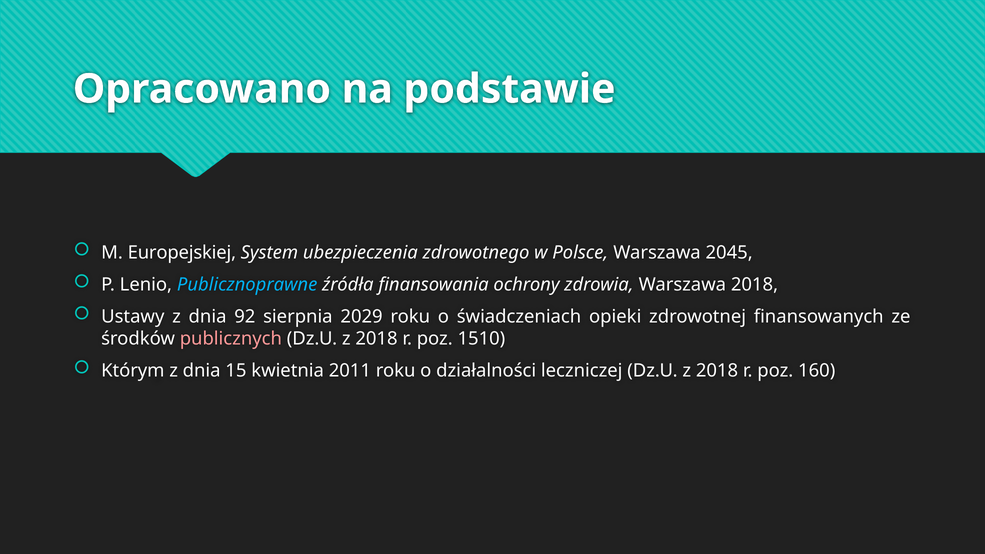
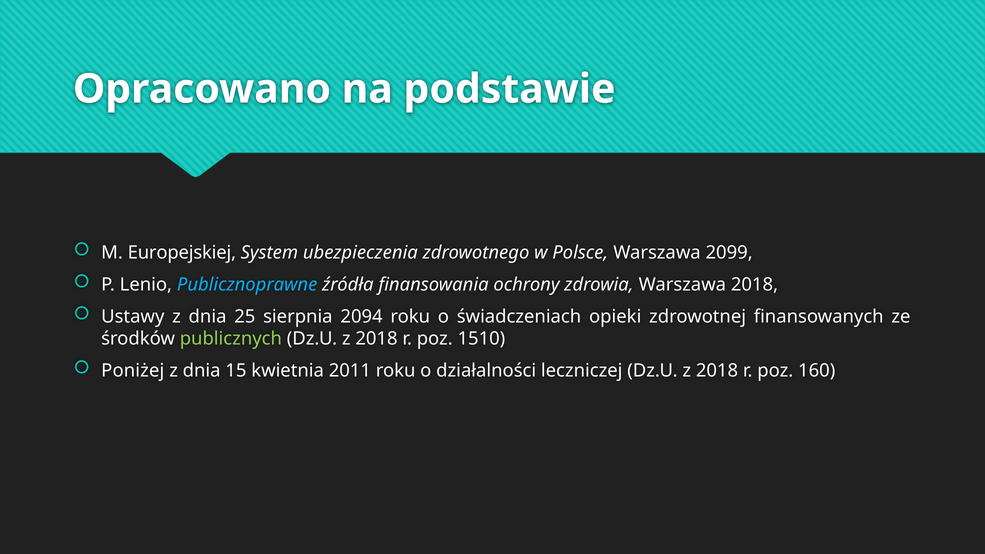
2045: 2045 -> 2099 (729, 253)
92: 92 -> 25 (245, 317)
2029: 2029 -> 2094 (362, 317)
publicznych colour: pink -> light green (231, 339)
Którym: Którym -> Poniżej (133, 371)
